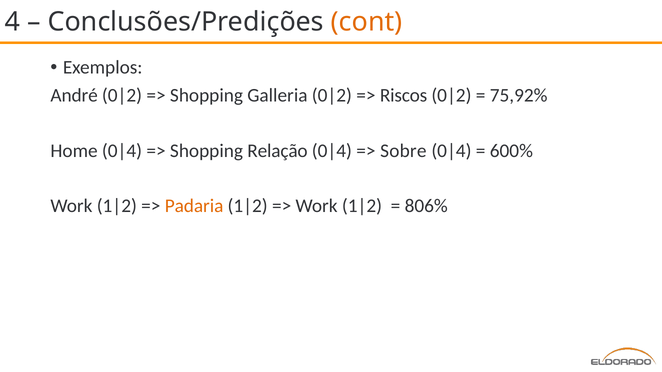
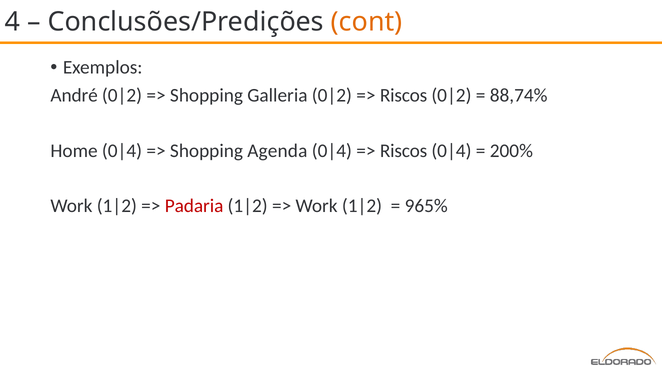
75,92%: 75,92% -> 88,74% (519, 95)
Relação: Relação -> Agenda (277, 151)
Sobre: Sobre -> Riscos (404, 151)
600%: 600% -> 200% (511, 151)
Padaria colour: orange -> red (194, 206)
806%: 806% -> 965% (426, 206)
